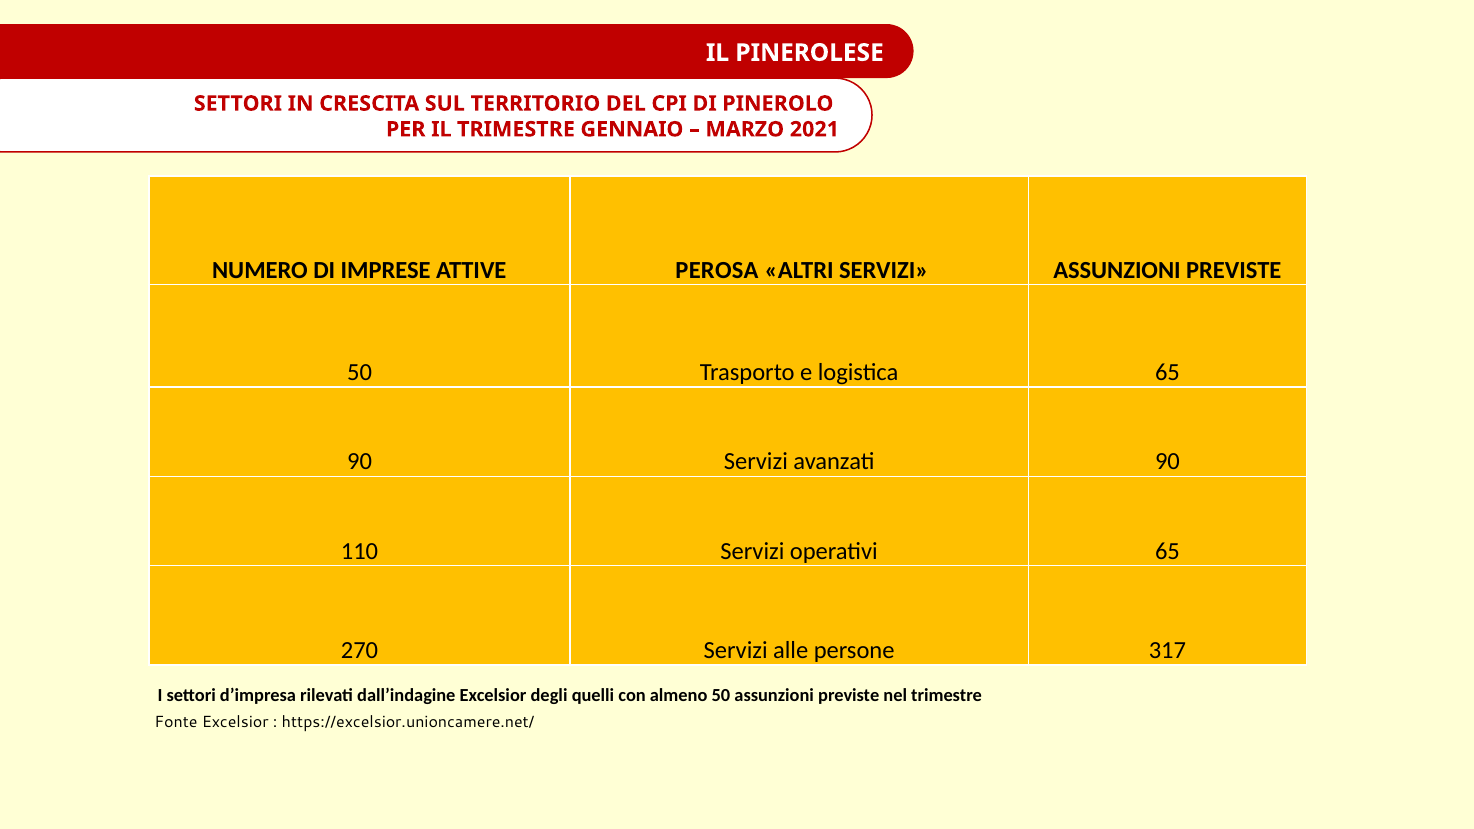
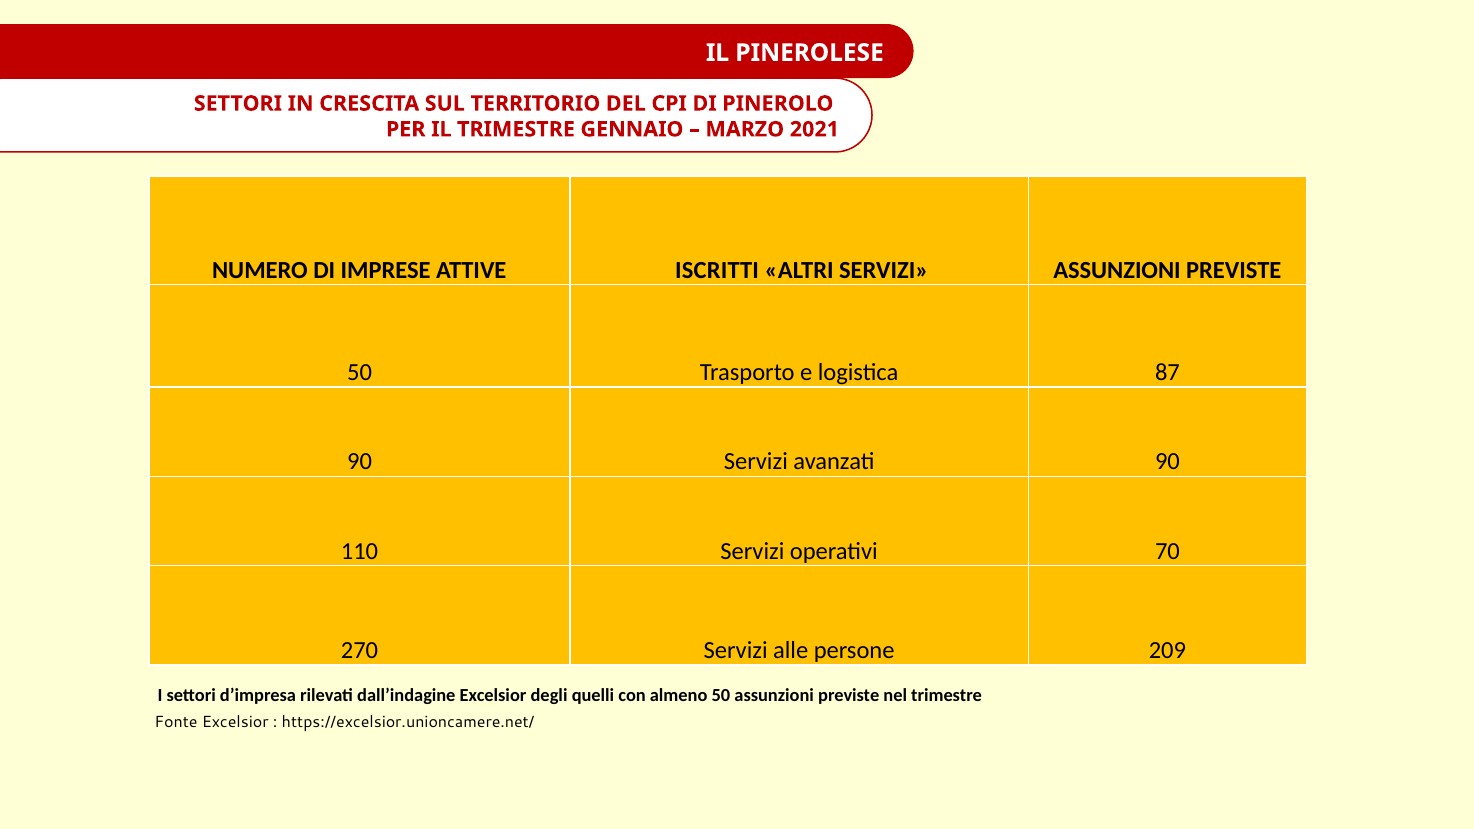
PEROSA: PEROSA -> ISCRITTI (717, 270)
logistica 65: 65 -> 87 (1168, 372)
operativi 65: 65 -> 70 (1168, 551)
317: 317 -> 209 (1167, 650)
